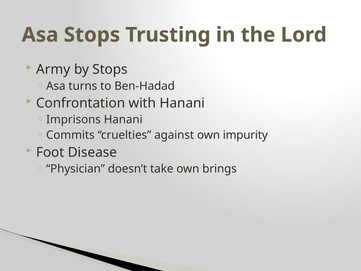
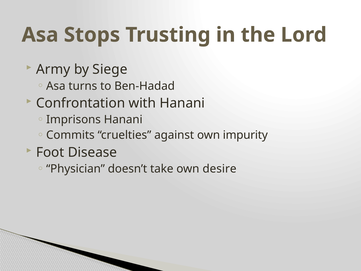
by Stops: Stops -> Siege (110, 69)
brings: brings -> desire (219, 169)
